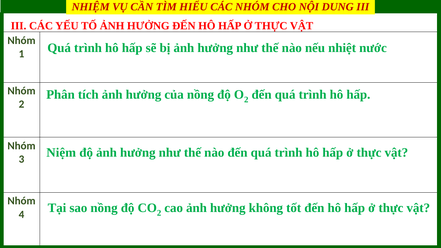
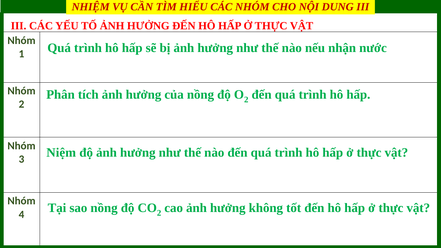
nhiệt: nhiệt -> nhận (342, 48)
